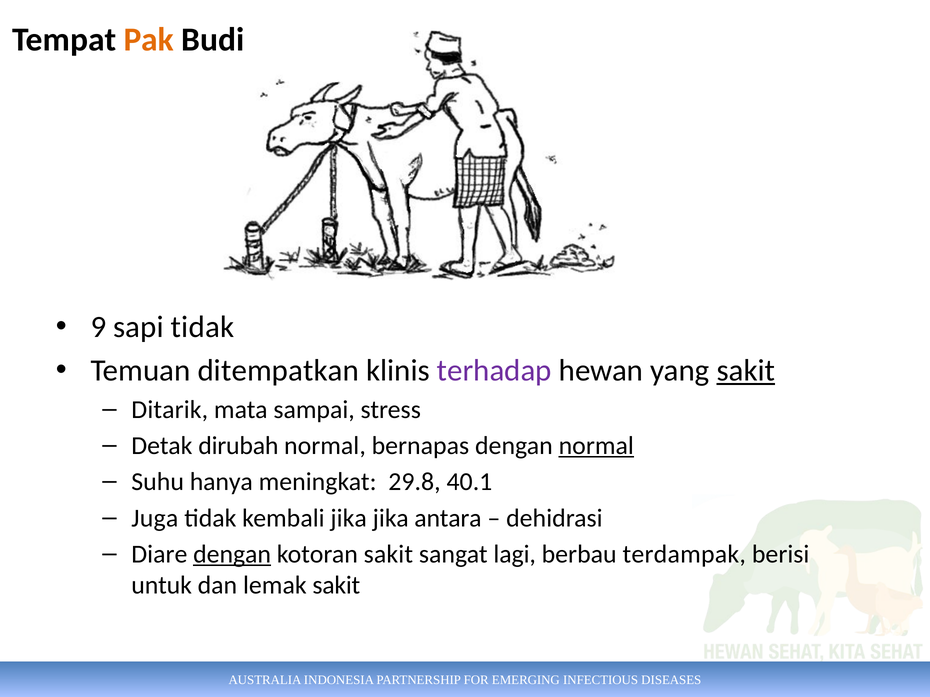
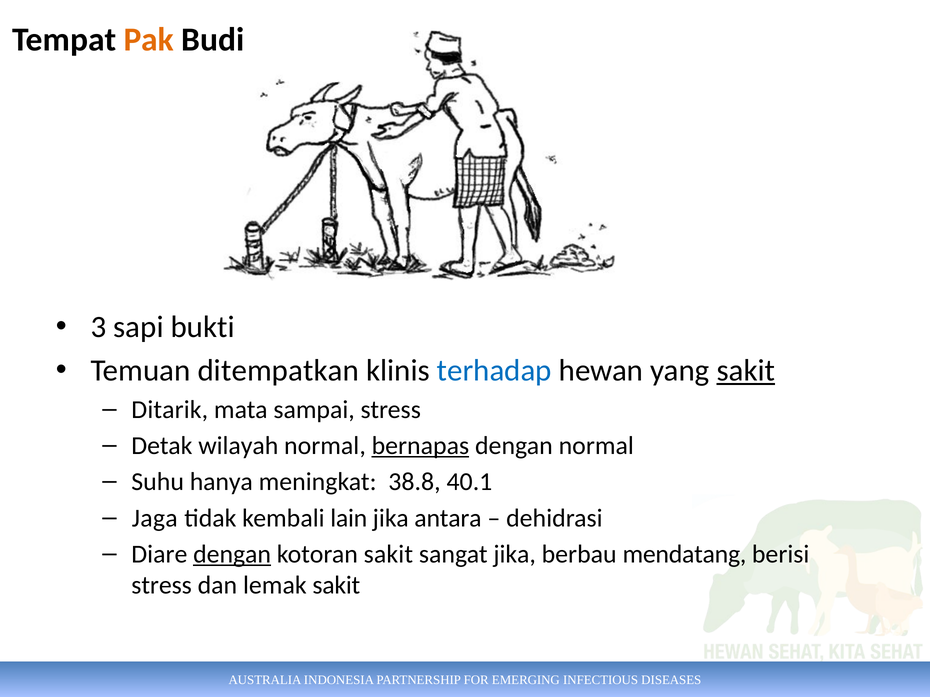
9: 9 -> 3 (99, 327)
sapi tidak: tidak -> bukti (203, 327)
terhadap colour: purple -> blue (494, 371)
dirubah: dirubah -> wilayah (238, 446)
bernapas underline: none -> present (420, 446)
normal underline: present -> none (596, 446)
29.8: 29.8 -> 38.8 (414, 482)
Juga: Juga -> Jaga (155, 518)
kembali jika: jika -> lain (349, 518)
sangat lagi: lagi -> jika (515, 555)
terdampak: terdampak -> mendatang (684, 555)
untuk: untuk -> stress (162, 586)
